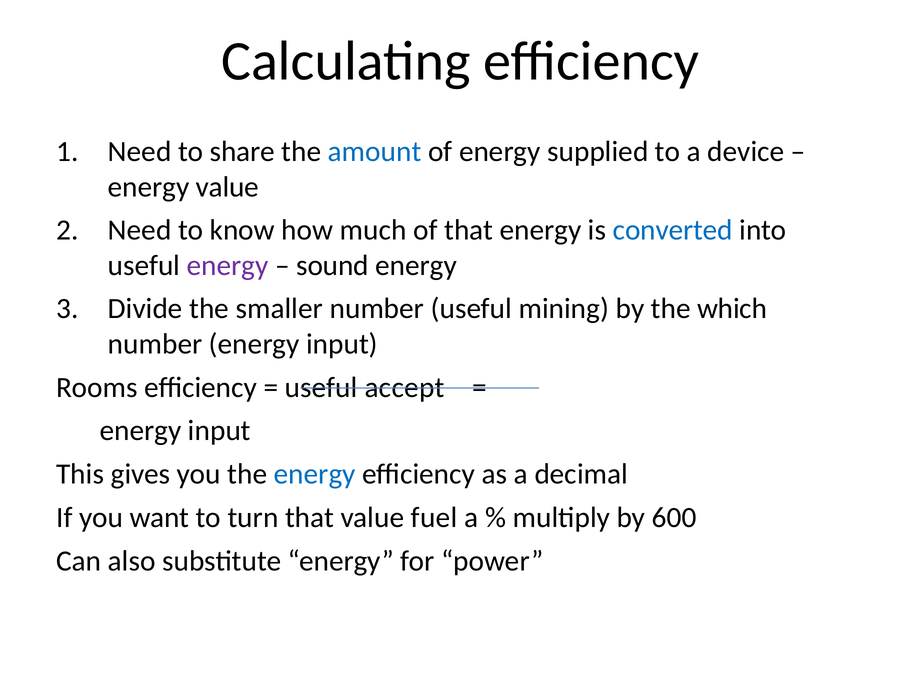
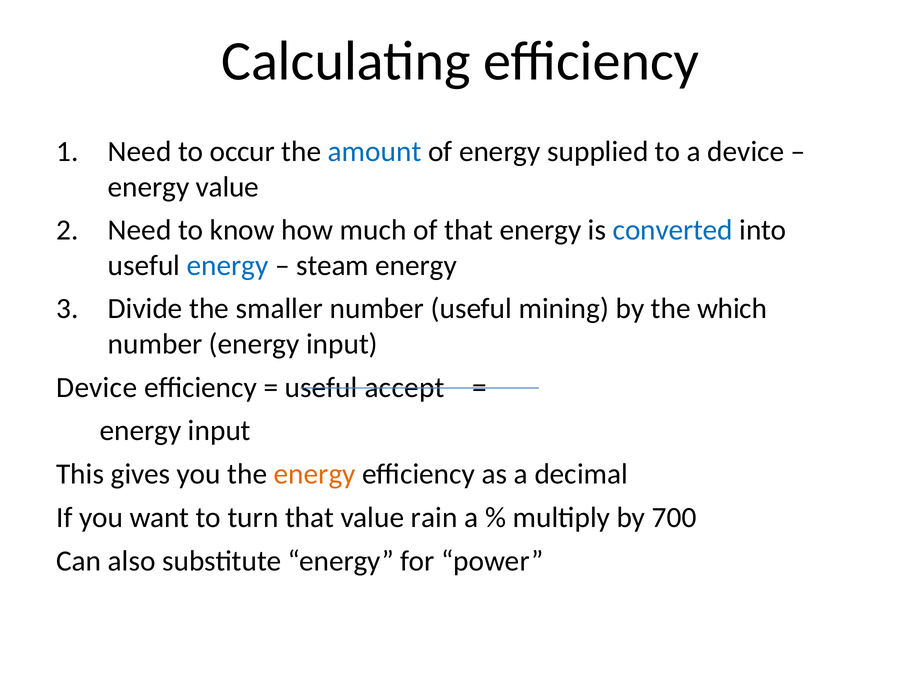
share: share -> occur (242, 152)
energy colour: purple -> blue (228, 266)
sound: sound -> steam (333, 266)
Rooms: Rooms -> Device (97, 388)
energy colour: blue -> orange (315, 474)
fuel: fuel -> rain (434, 518)
600: 600 -> 700 (674, 518)
